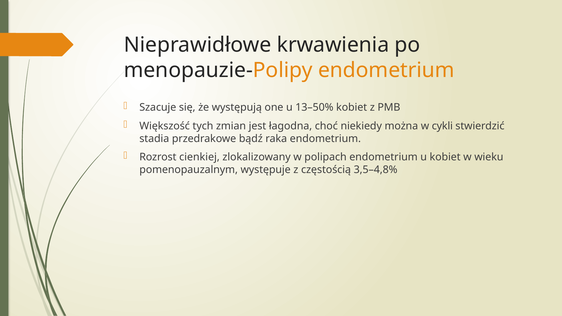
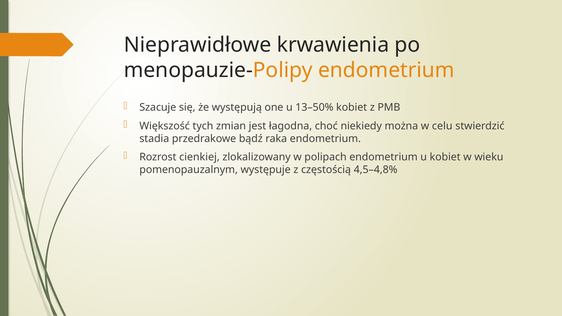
cykli: cykli -> celu (442, 126)
3,5–4,8%: 3,5–4,8% -> 4,5–4,8% (376, 170)
